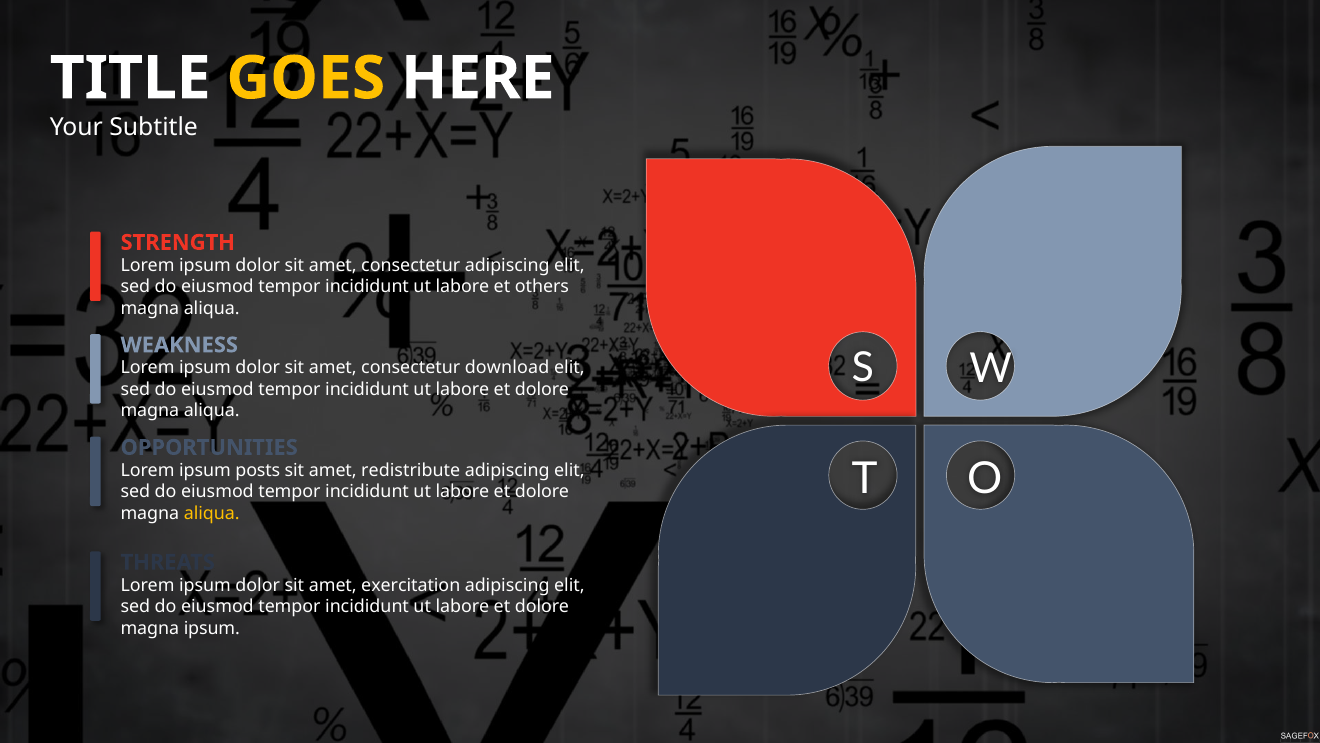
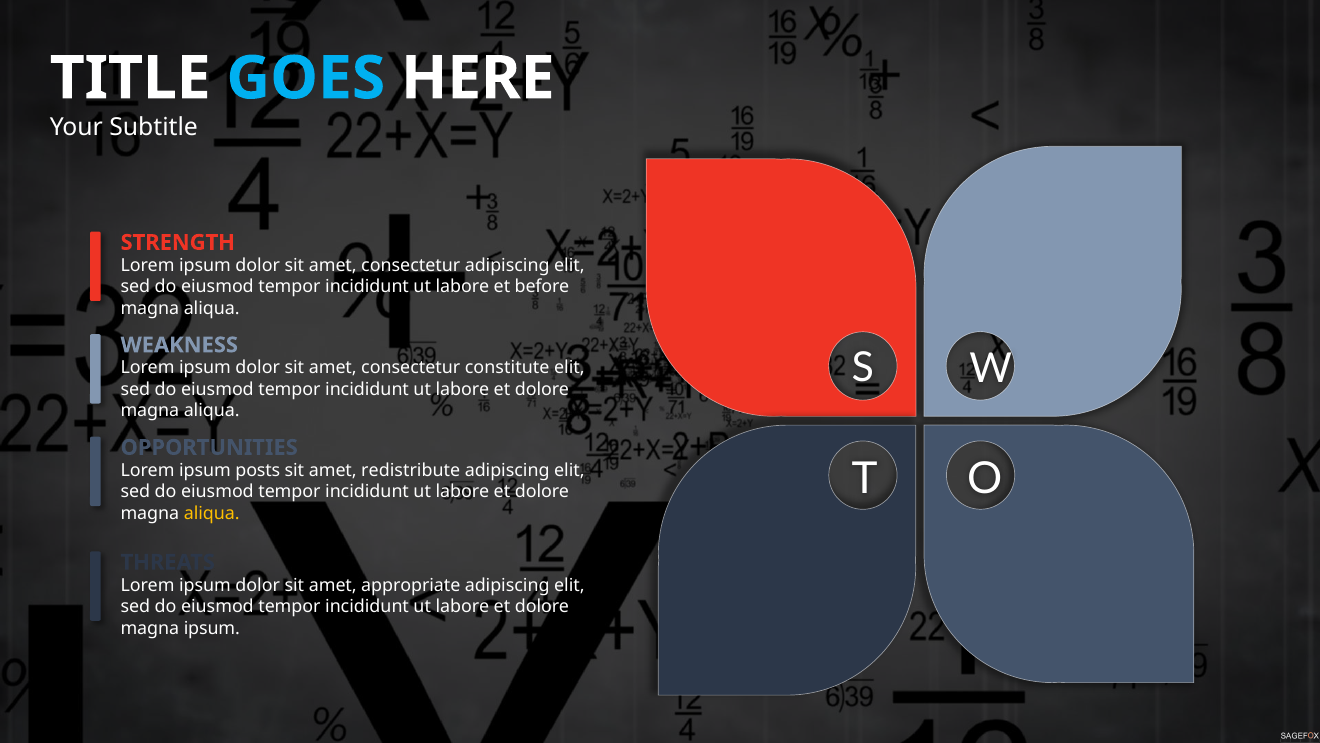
GOES colour: yellow -> light blue (306, 78)
others: others -> before (542, 287)
download: download -> constitute (507, 368)
exercitation: exercitation -> appropriate (411, 585)
